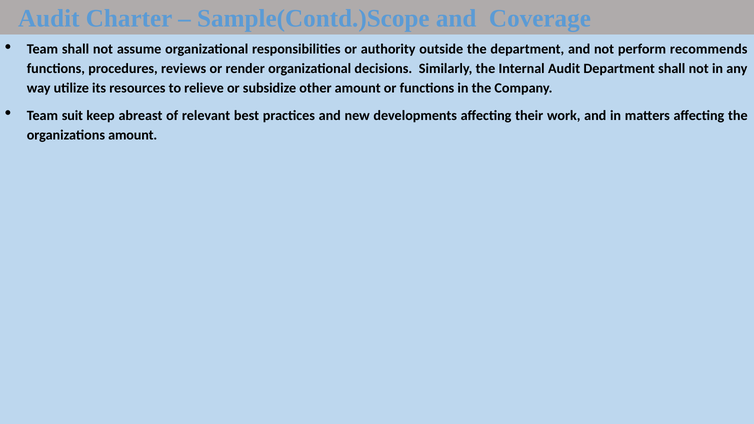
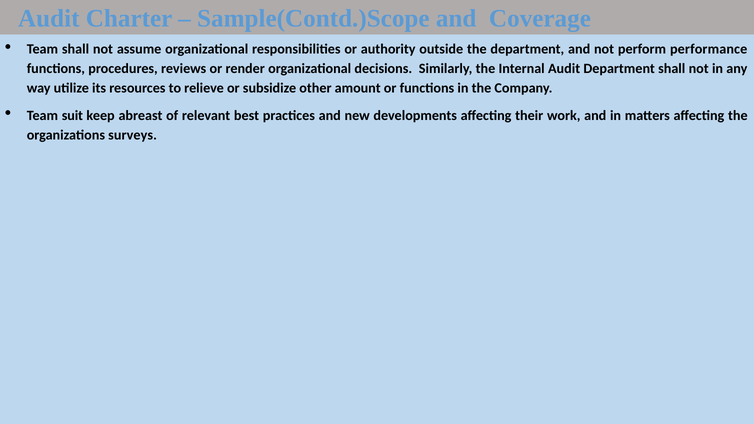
recommends: recommends -> performance (709, 49)
organizations amount: amount -> surveys (133, 135)
